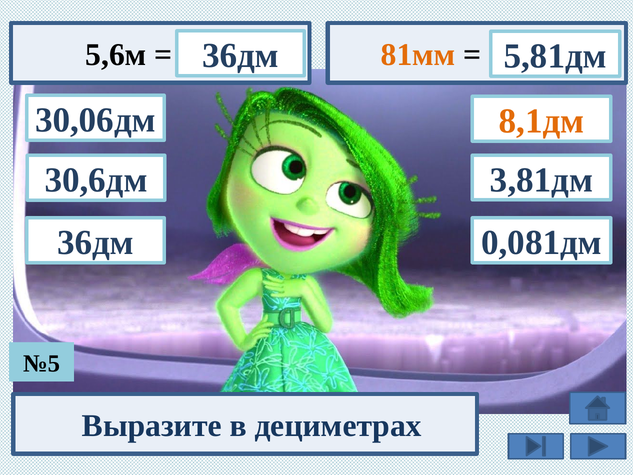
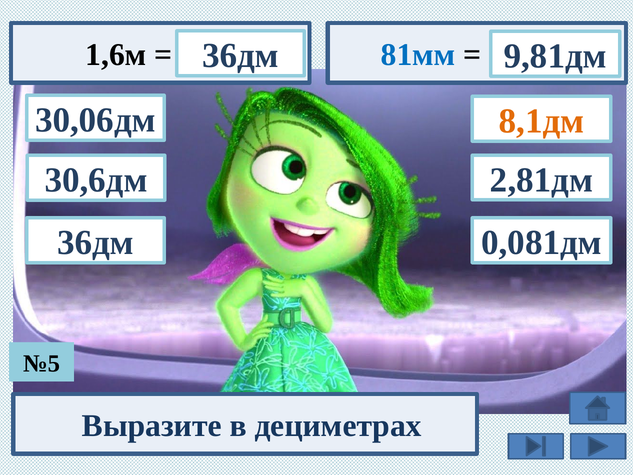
5,81дм: 5,81дм -> 9,81дм (555, 56)
5,6м: 5,6м -> 1,6м (116, 55)
81мм colour: orange -> blue (418, 55)
3,81дм: 3,81дм -> 2,81дм (542, 180)
